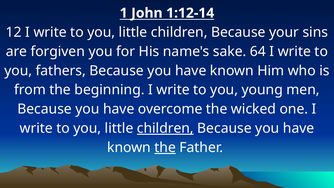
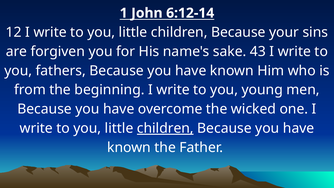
1:12-14: 1:12-14 -> 6:12-14 (190, 13)
64: 64 -> 43 (258, 51)
the underline: present -> none (165, 147)
